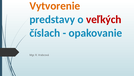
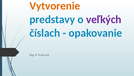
veľkých colour: red -> purple (104, 19)
